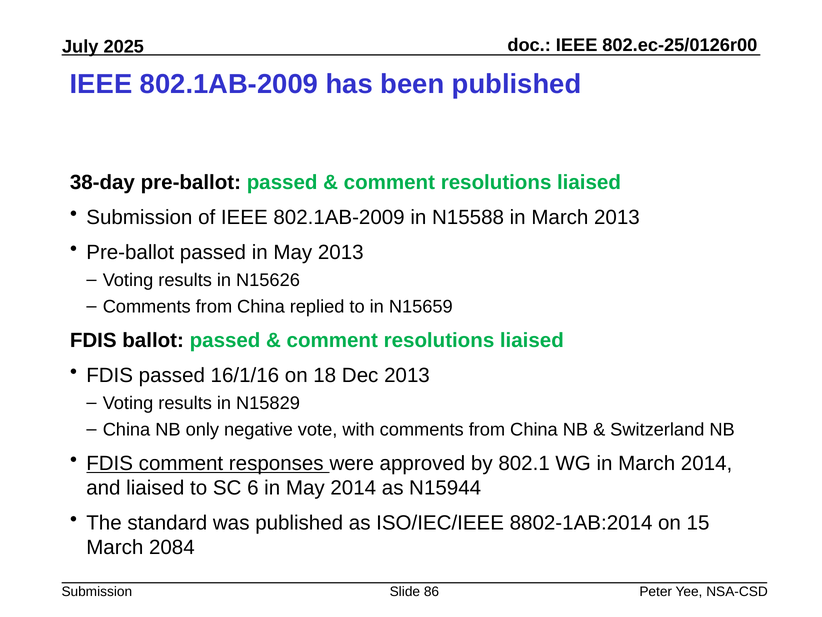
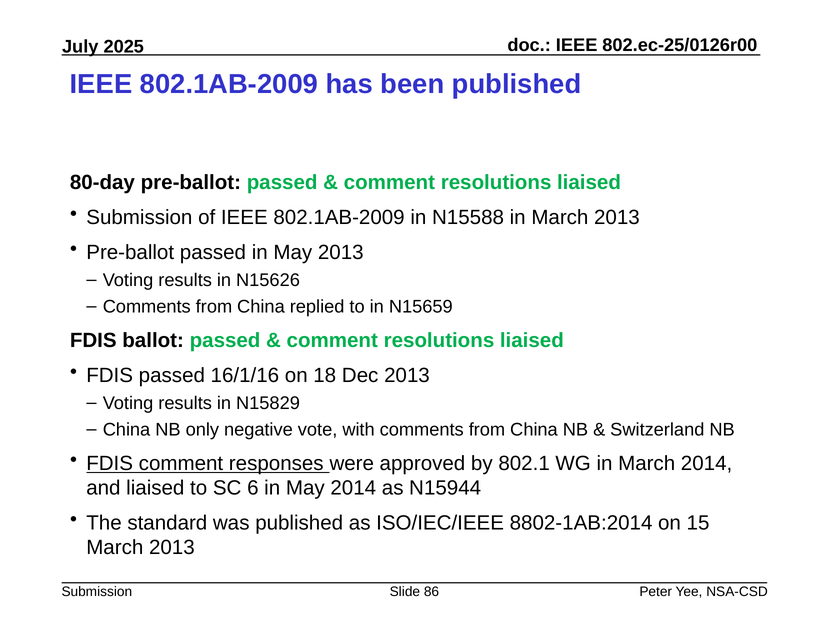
38-day: 38-day -> 80-day (102, 182)
2084: 2084 -> 2013 (172, 547)
